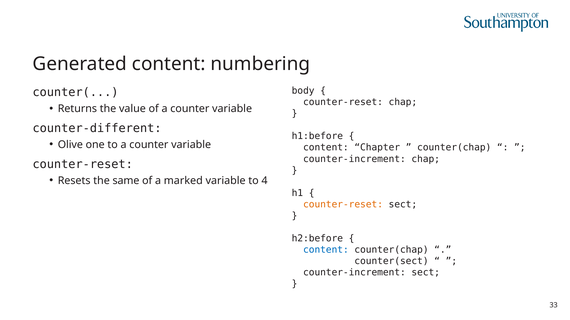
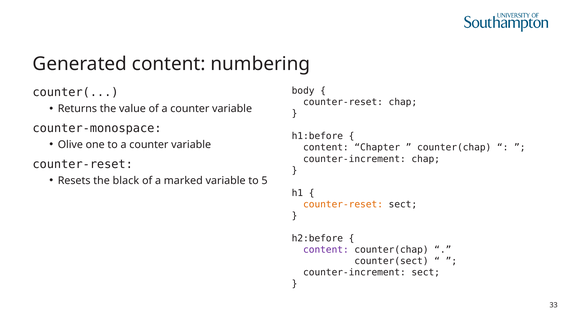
counter-different: counter-different -> counter-monospace (97, 129)
same: same -> black (126, 181)
4: 4 -> 5 (264, 181)
content colour: blue -> purple (326, 250)
